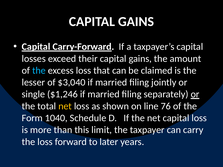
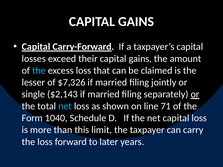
$3,040: $3,040 -> $7,326 (72, 82)
$1,246: $1,246 -> $2,143 (63, 94)
net colour: yellow -> light blue (65, 106)
76: 76 -> 71 (166, 106)
